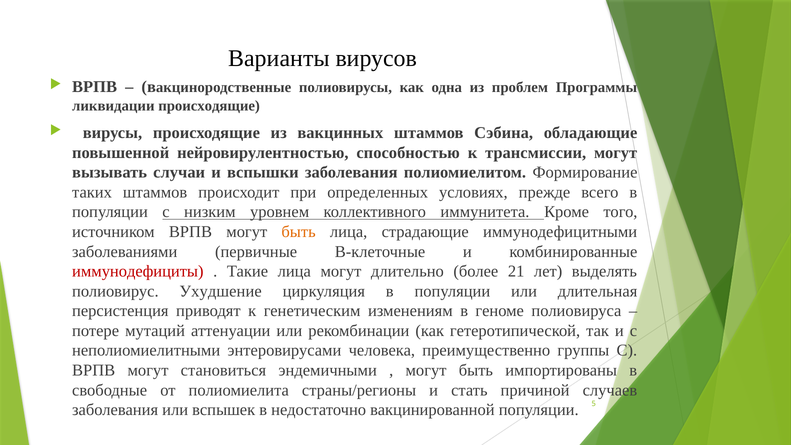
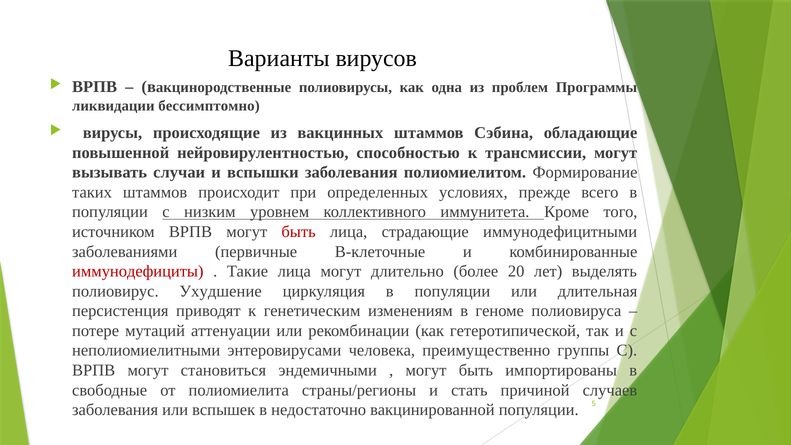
ликвидации происходящие: происходящие -> бессимптомно (209, 106)
быть colour: orange -> red (299, 232)
21: 21 -> 20 (516, 271)
